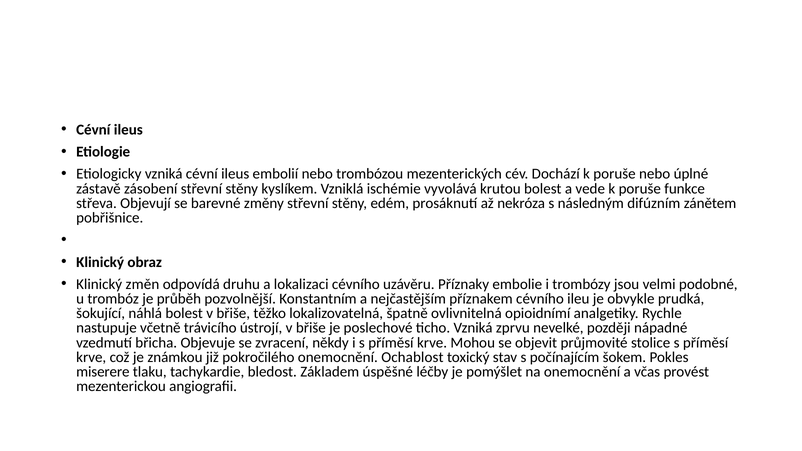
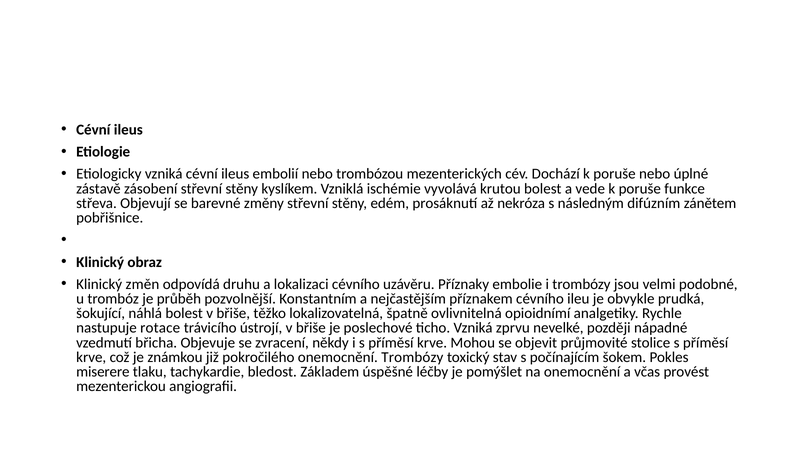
včetně: včetně -> rotace (160, 328)
onemocnění Ochablost: Ochablost -> Trombózy (412, 357)
